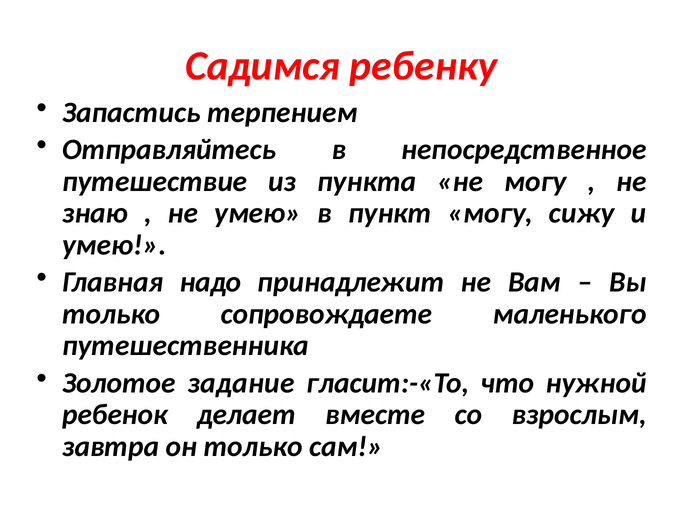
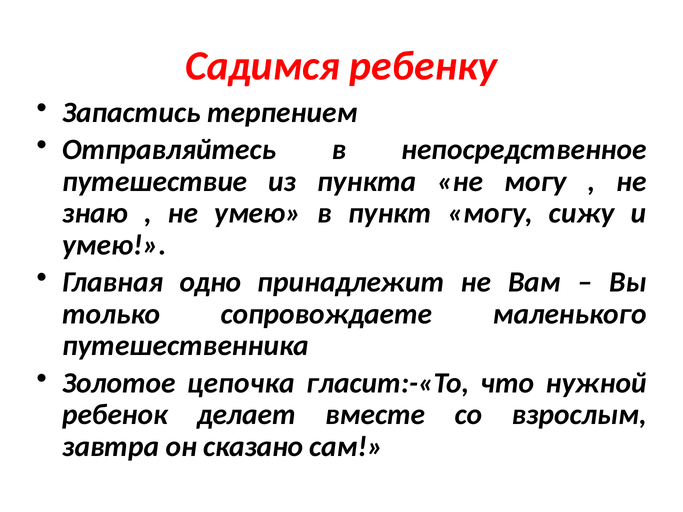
надо: надо -> одно (211, 282)
задание: задание -> цепочка (241, 383)
он только: только -> сказано (253, 447)
